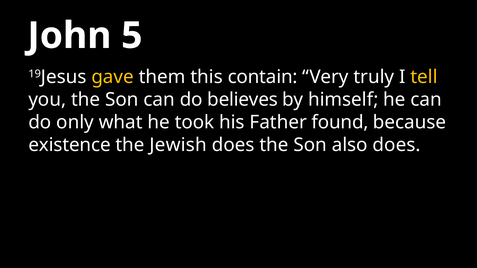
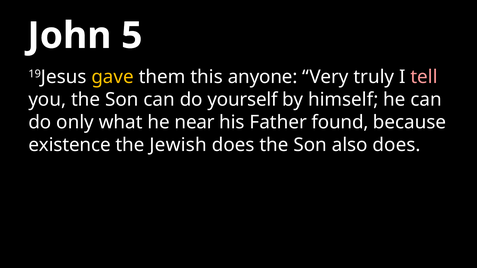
contain: contain -> anyone (263, 77)
tell colour: yellow -> pink (424, 77)
believes: believes -> yourself (243, 100)
took: took -> near (195, 122)
